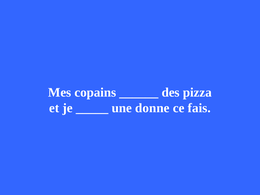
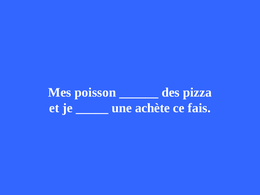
copains: copains -> poisson (95, 92)
donne: donne -> achète (152, 108)
